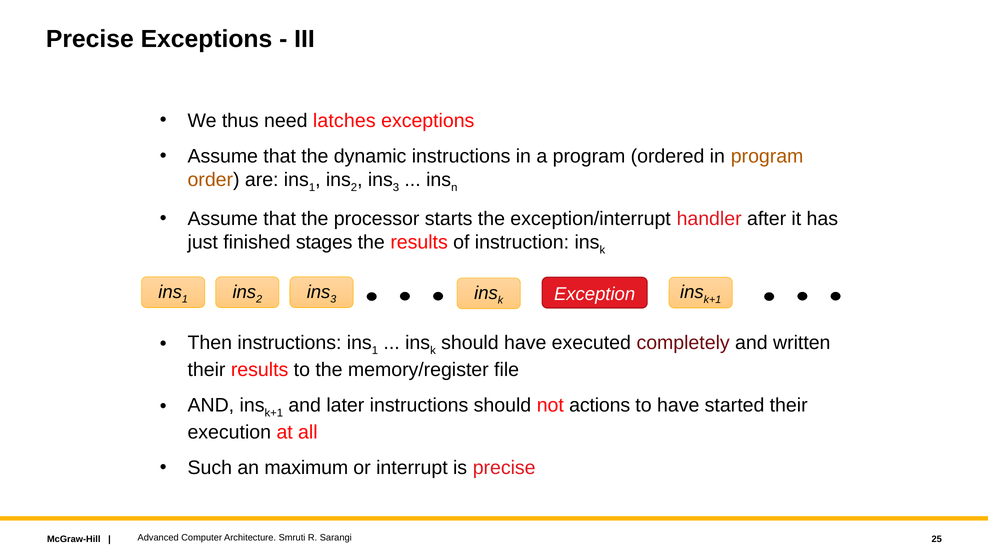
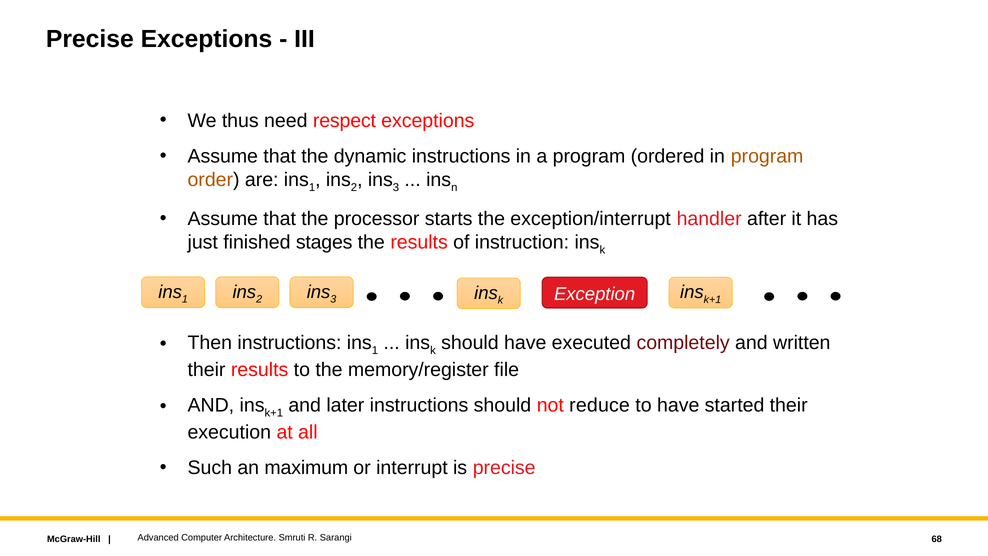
latches: latches -> respect (344, 121)
actions: actions -> reduce (600, 405)
25: 25 -> 68 (937, 539)
